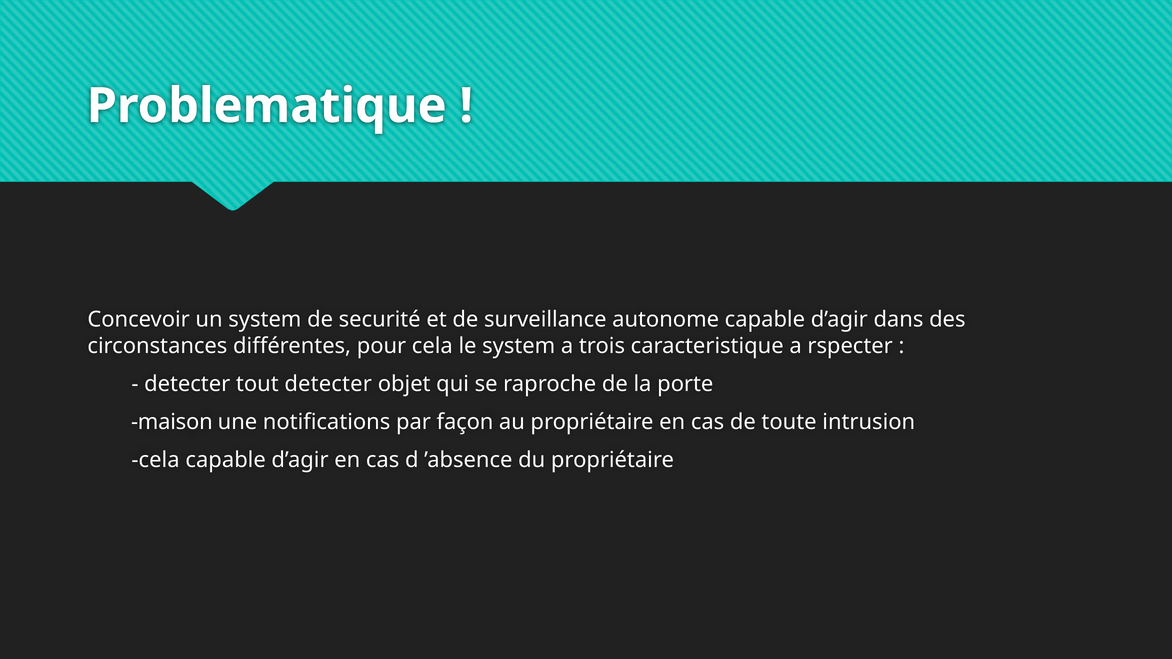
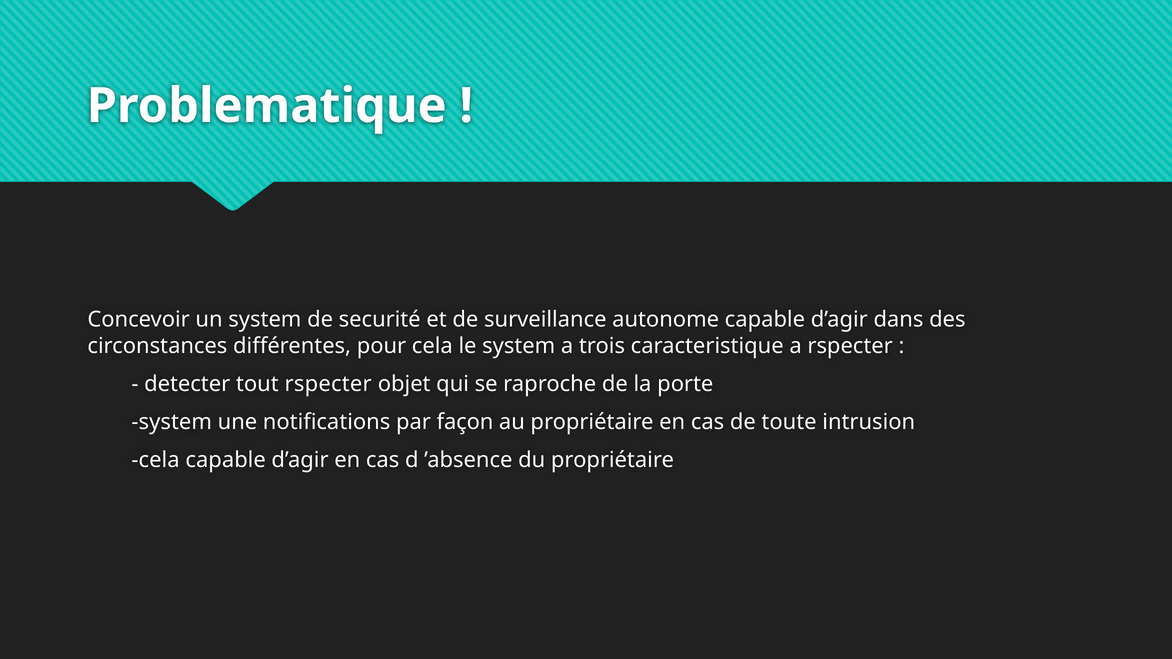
tout detecter: detecter -> rspecter (328, 384)
maison: maison -> system (172, 422)
